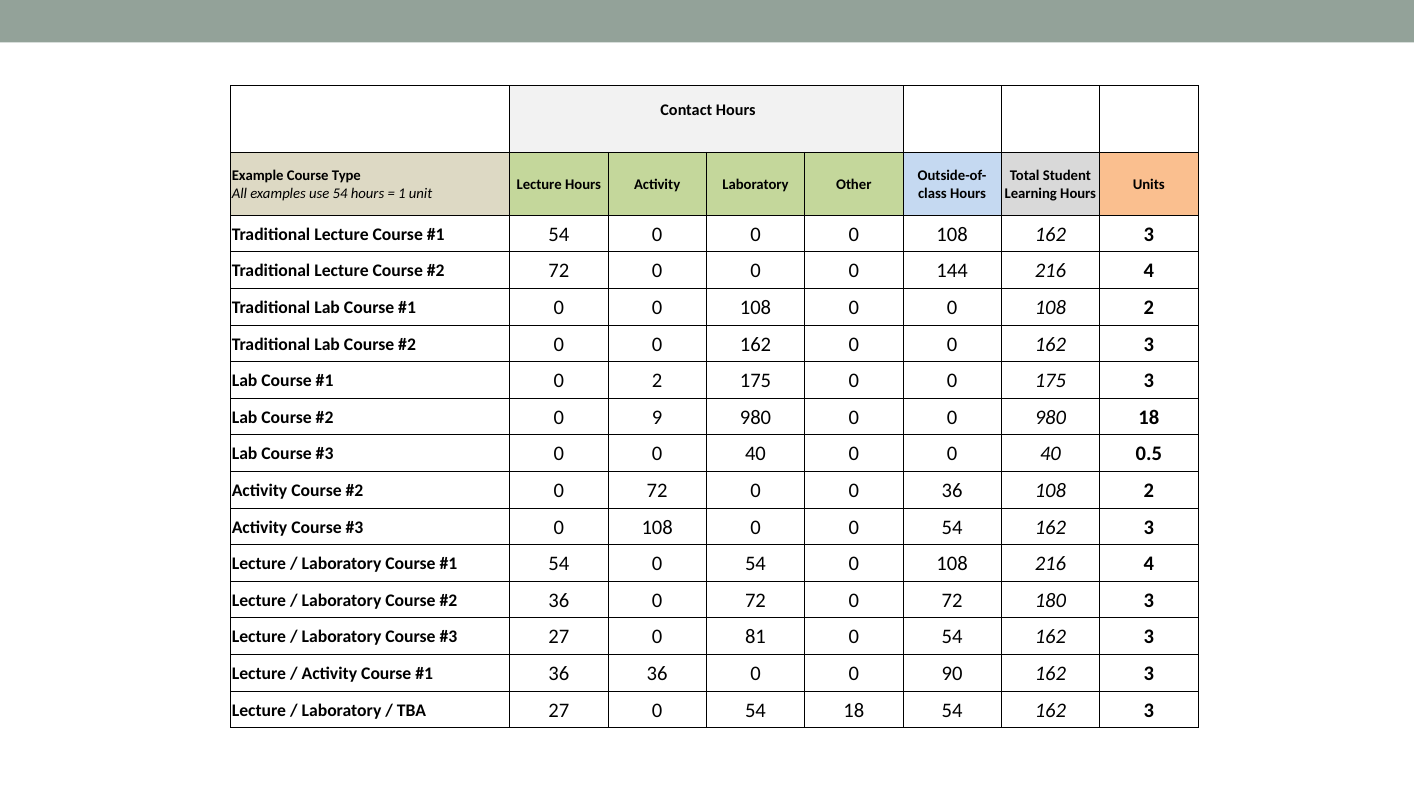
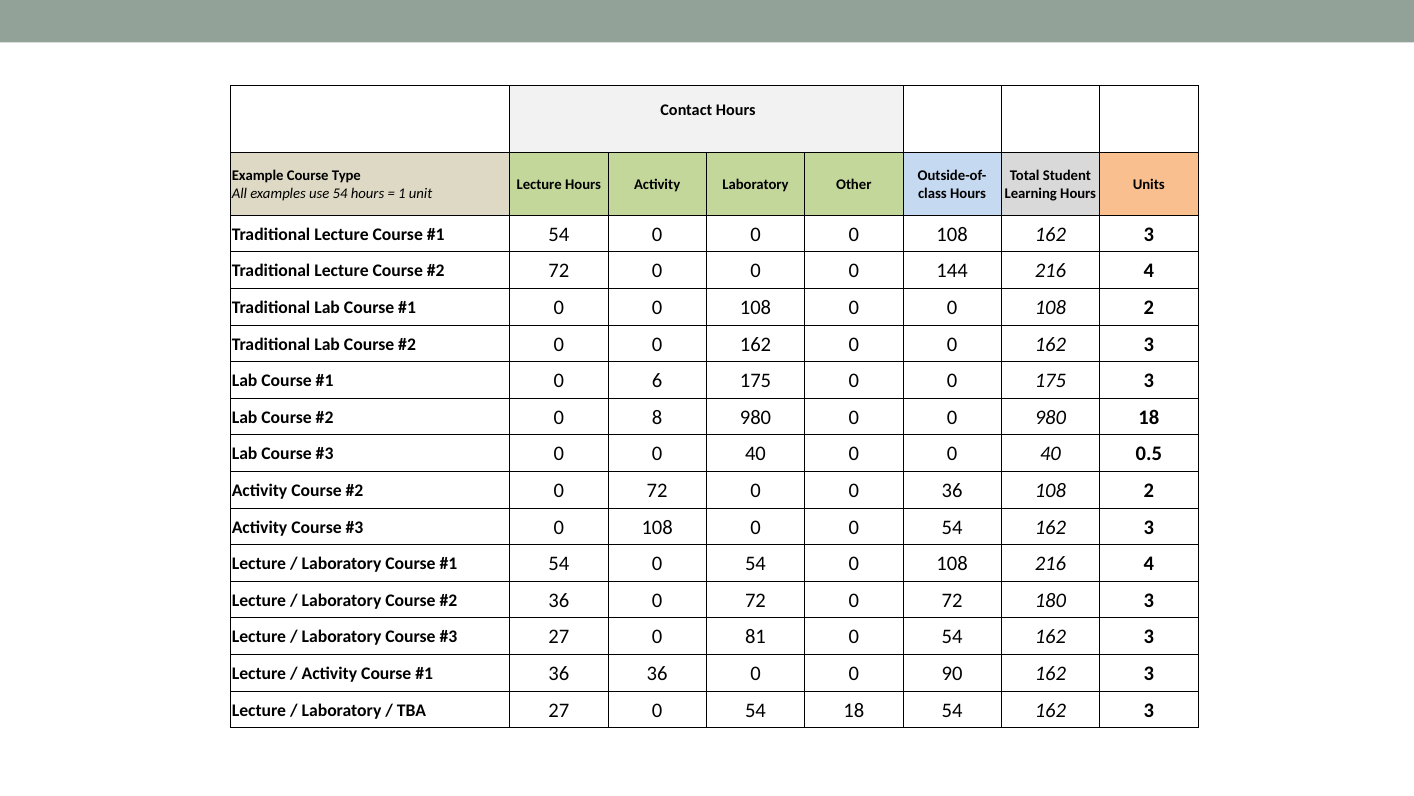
0 2: 2 -> 6 (657, 381)
9: 9 -> 8 (657, 417)
